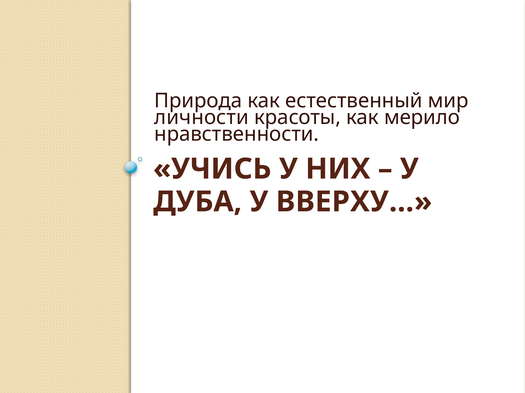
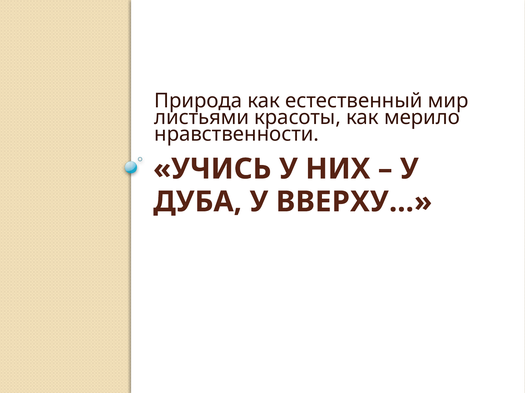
личности: личности -> листьями (202, 118)
